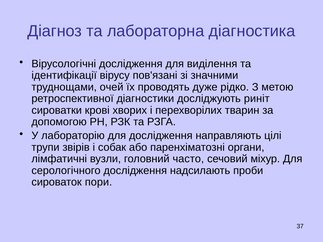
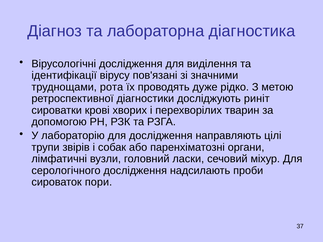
очей: очей -> рота (112, 87)
часто: часто -> ласки (188, 159)
